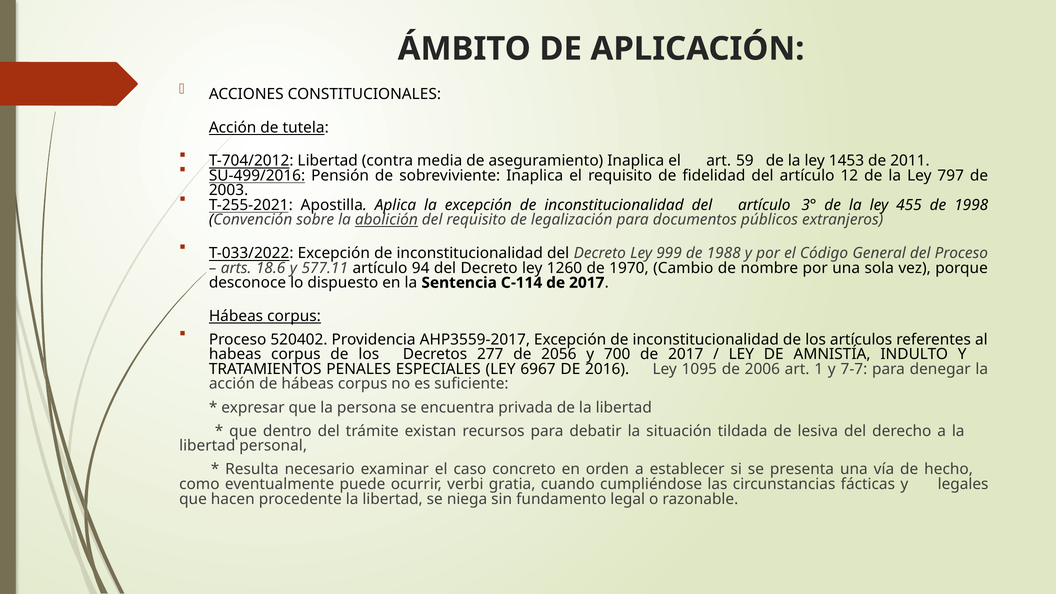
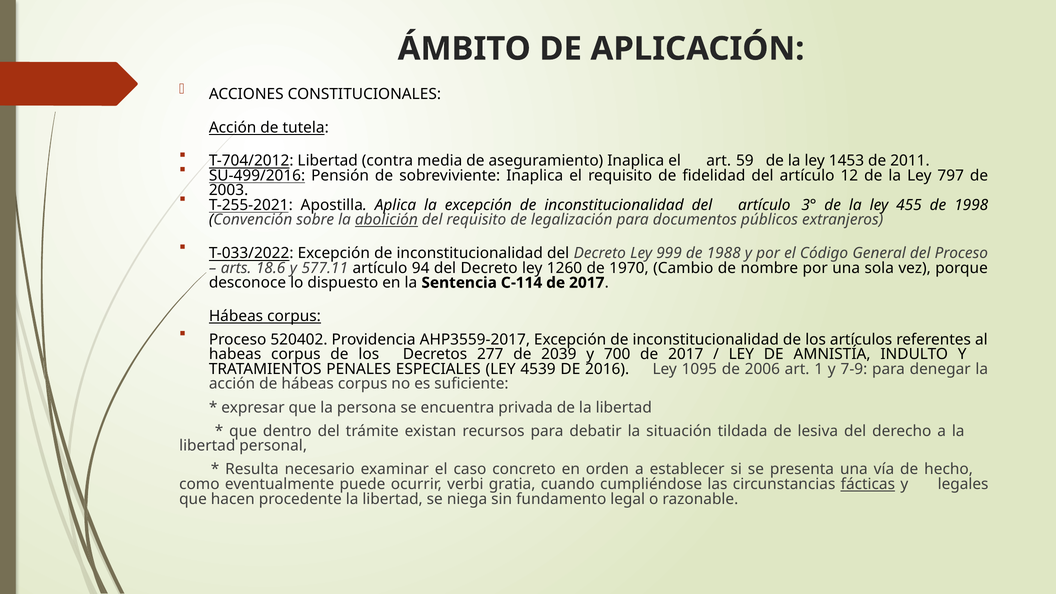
2056: 2056 -> 2039 (559, 354)
6967: 6967 -> 4539 (538, 369)
7-7: 7-7 -> 7-9 (854, 369)
fácticas underline: none -> present (868, 484)
